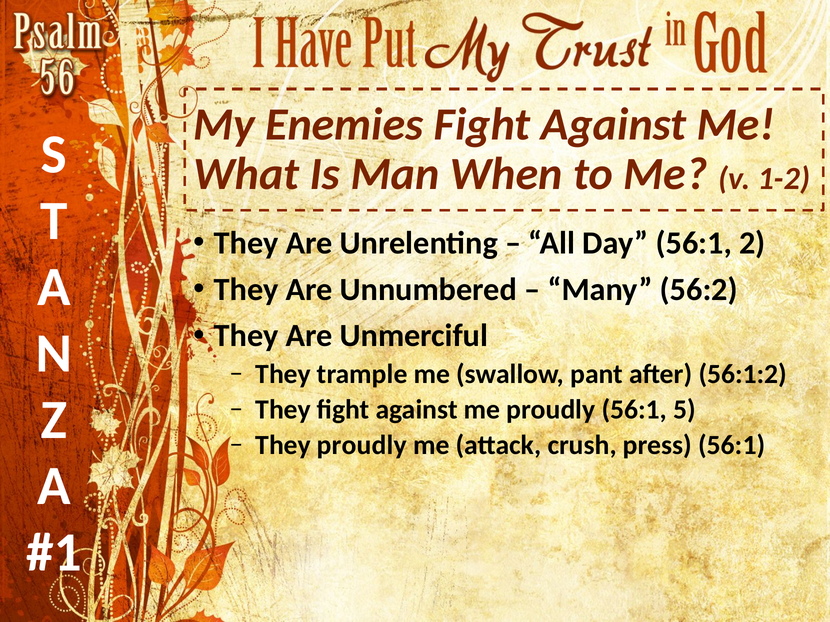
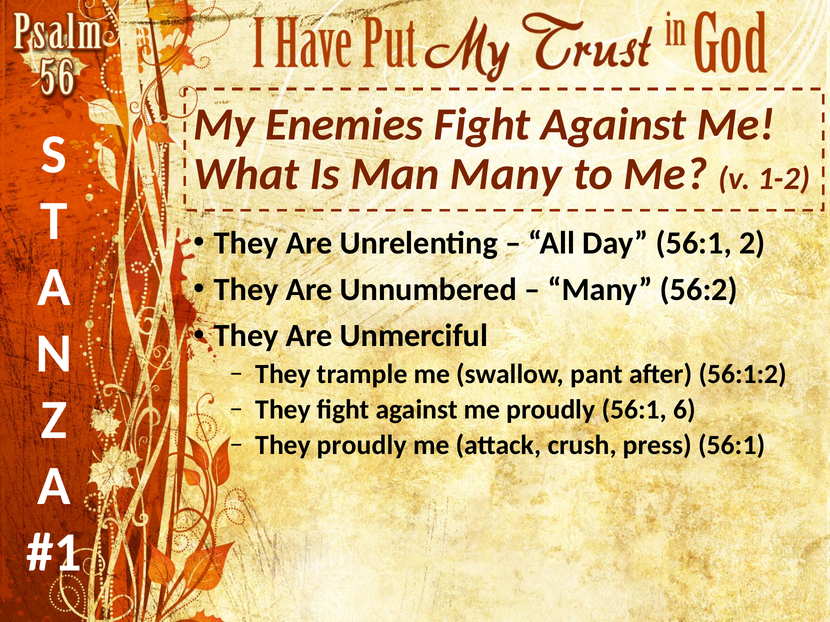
Man When: When -> Many (506, 174)
5: 5 -> 6 (684, 410)
